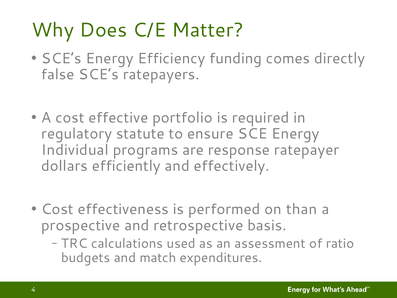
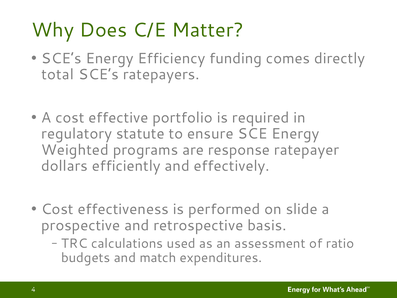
false: false -> total (58, 74)
Individual: Individual -> Weighted (75, 150)
than: than -> slide (302, 209)
